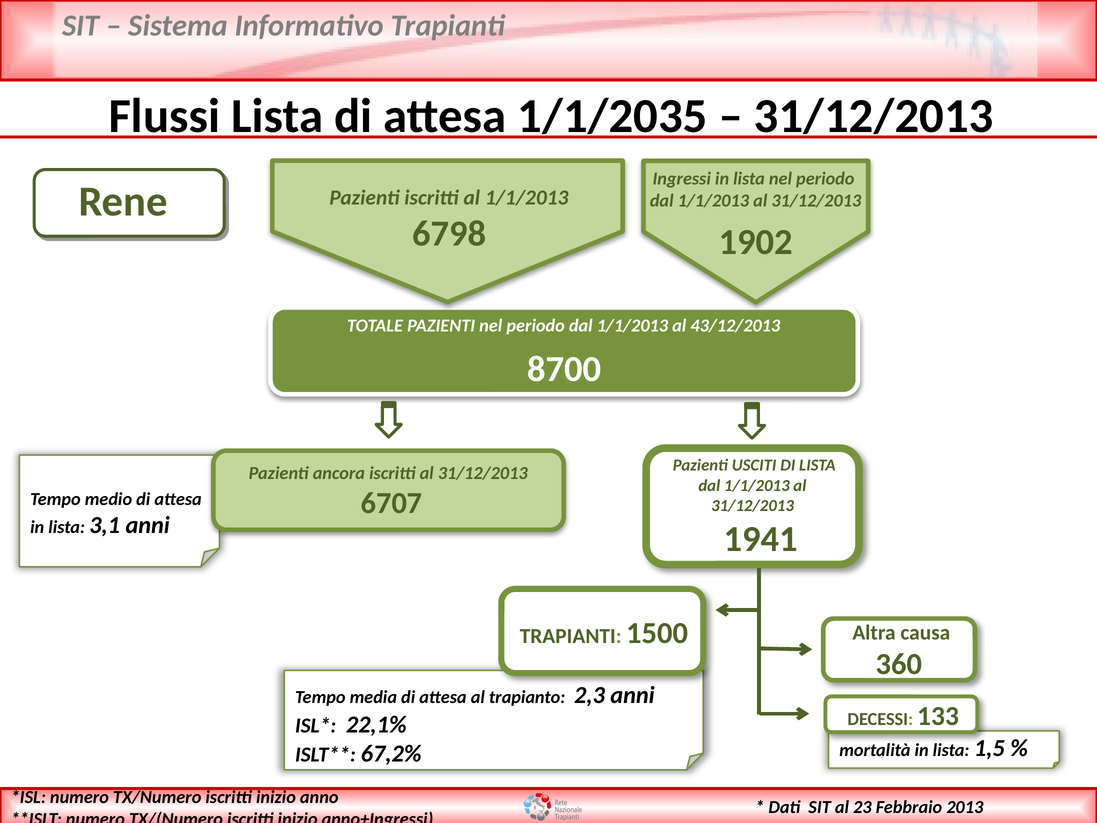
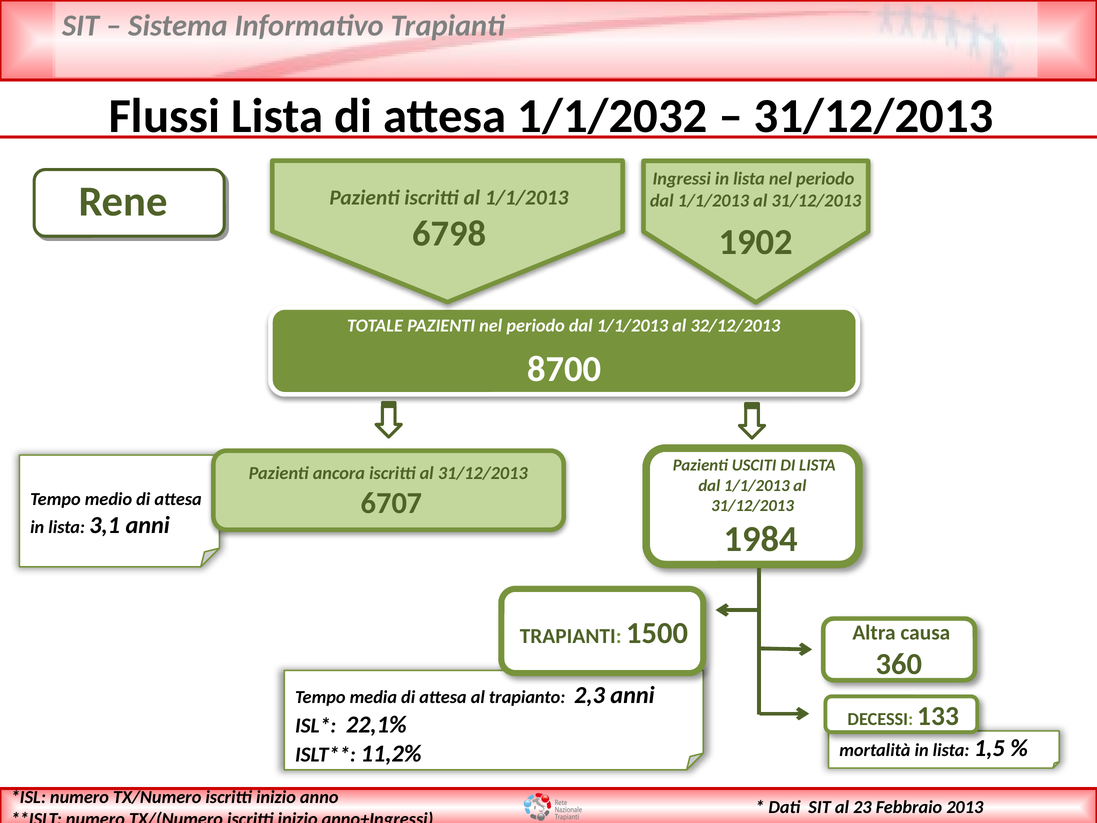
1/1/2035: 1/1/2035 -> 1/1/2032 (613, 116)
43/12/2013: 43/12/2013 -> 32/12/2013 (735, 326)
1941: 1941 -> 1984 (761, 539)
67,2%: 67,2% -> 11,2% (391, 754)
